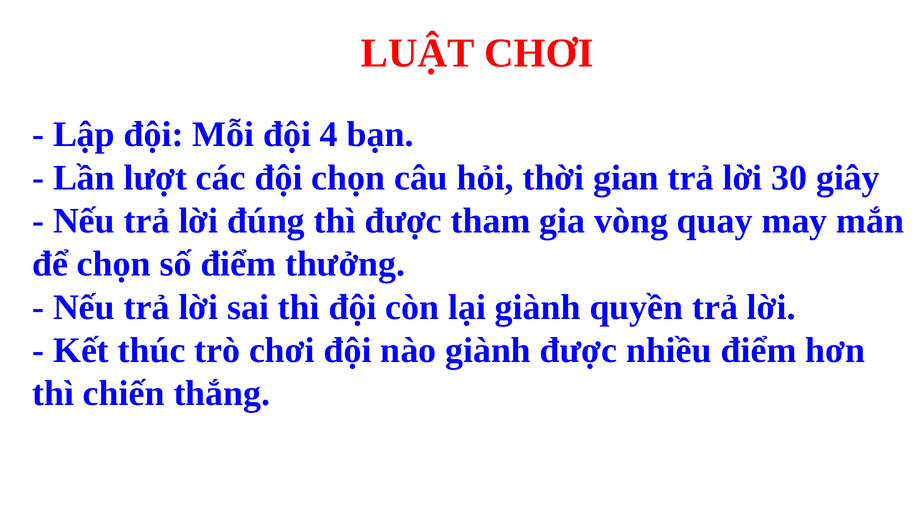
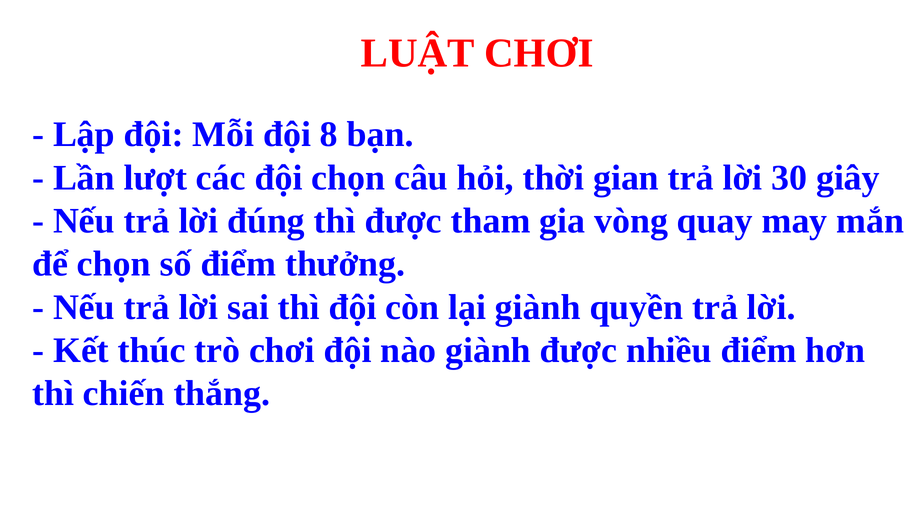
4: 4 -> 8 (329, 134)
